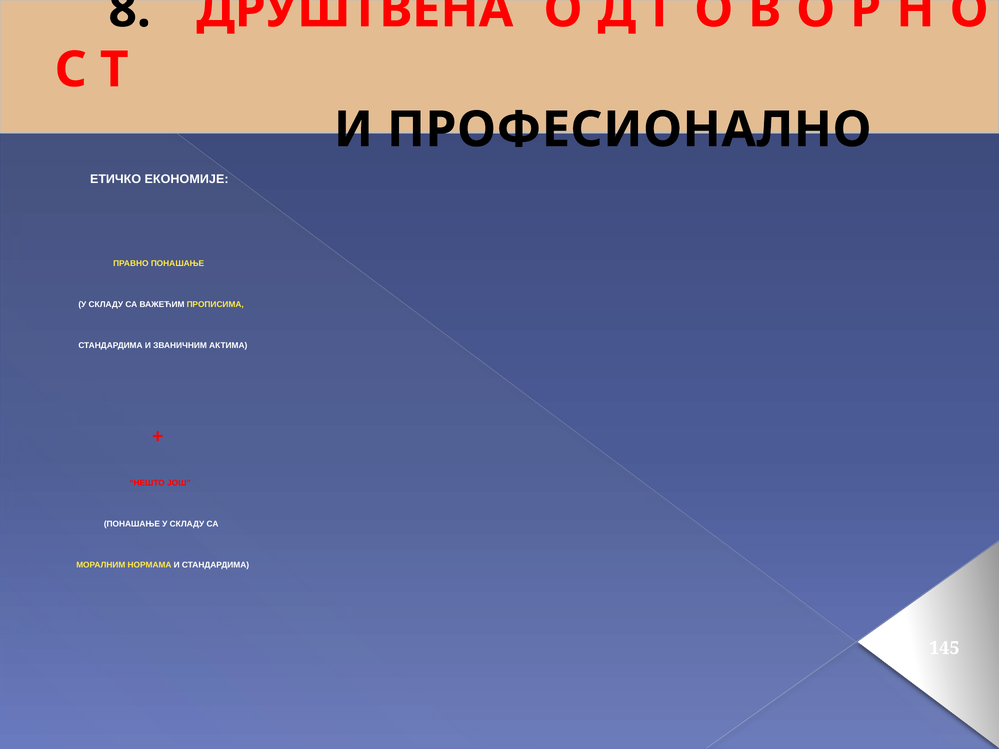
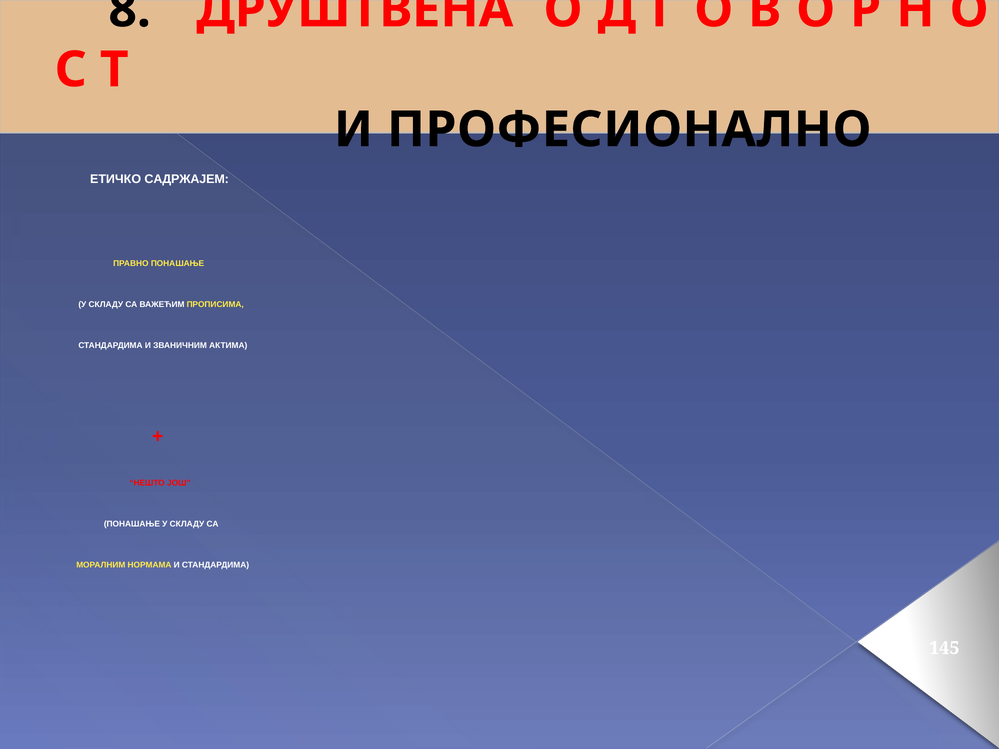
ЕКОНОМИЈЕ: ЕКОНОМИЈЕ -> САДРЖАЈЕМ (187, 179)
